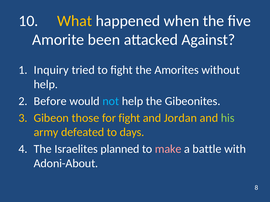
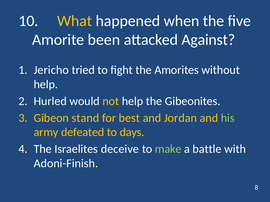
Inquiry: Inquiry -> Jericho (51, 70)
Before: Before -> Hurled (50, 101)
not colour: light blue -> yellow (111, 101)
those: those -> stand (85, 118)
for fight: fight -> best (129, 118)
planned: planned -> deceive (120, 149)
make colour: pink -> light green (168, 149)
Adoni-About: Adoni-About -> Adoni-Finish (66, 164)
